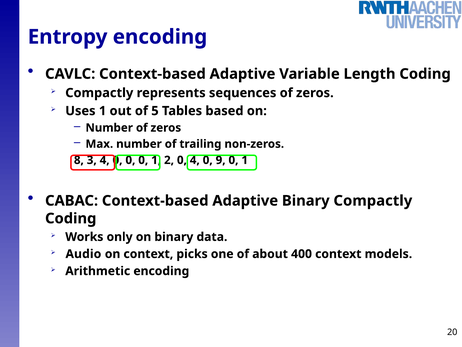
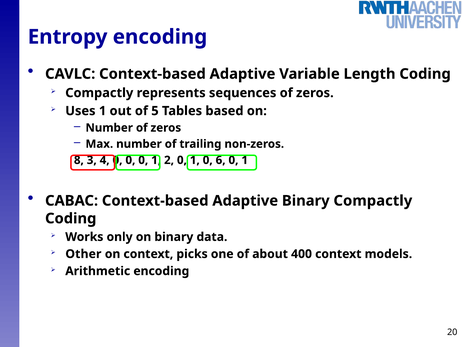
2 0 4: 4 -> 1 (195, 160)
9: 9 -> 6 (221, 160)
Audio: Audio -> Other (83, 254)
